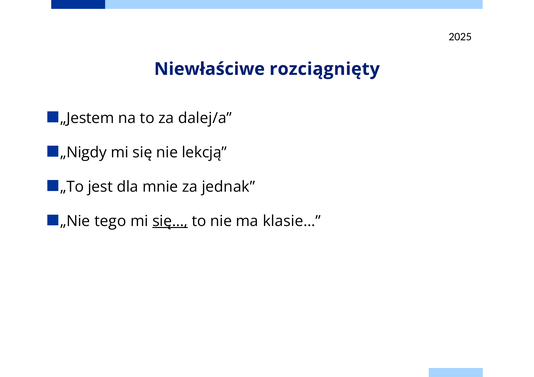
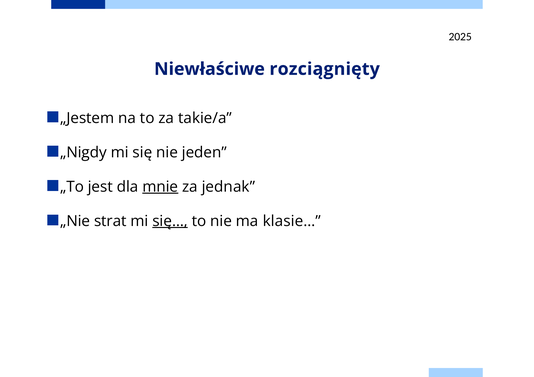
dalej/a: dalej/a -> takie/a (205, 118)
lekcją: lekcją -> jeden (204, 153)
mnie underline: none -> present (160, 187)
tego: tego -> strat (110, 221)
